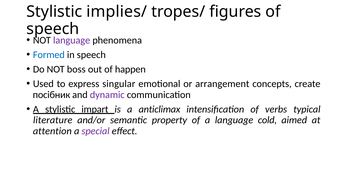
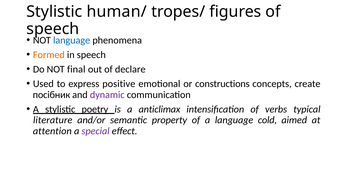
implies/: implies/ -> human/ (117, 12)
language colour: purple -> blue (72, 40)
Formed colour: blue -> orange (49, 55)
boss: boss -> final (76, 69)
happen: happen -> declare (130, 69)
singular: singular -> positive (119, 84)
arrangement: arrangement -> constructions (222, 84)
impart: impart -> poetry (95, 109)
